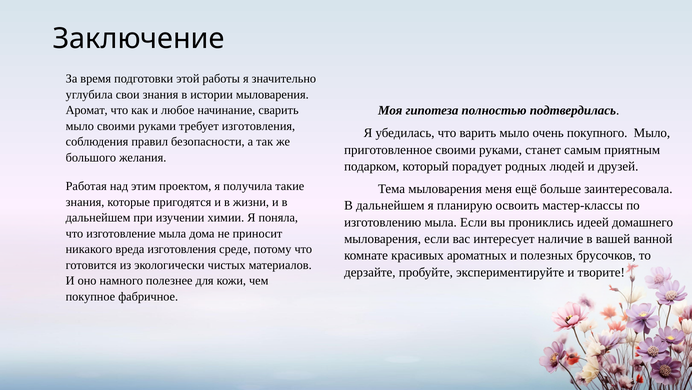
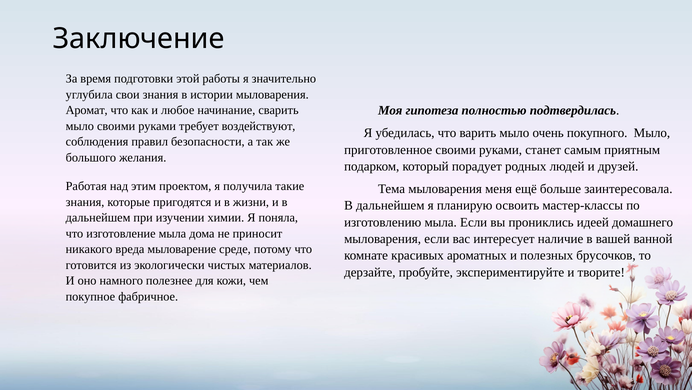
требует изготовления: изготовления -> воздействуют (259, 126)
вреда изготовления: изготовления -> мыловарение (182, 249)
